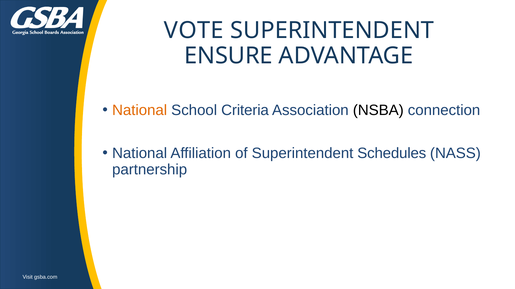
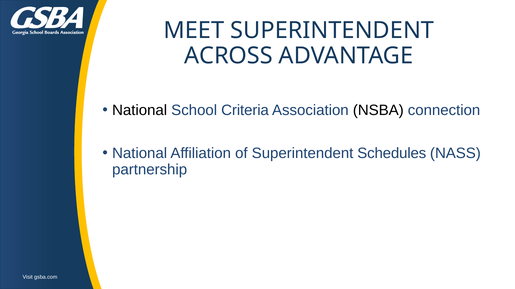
VOTE: VOTE -> MEET (194, 31)
ENSURE: ENSURE -> ACROSS (228, 56)
National colour: orange -> black (140, 110)
